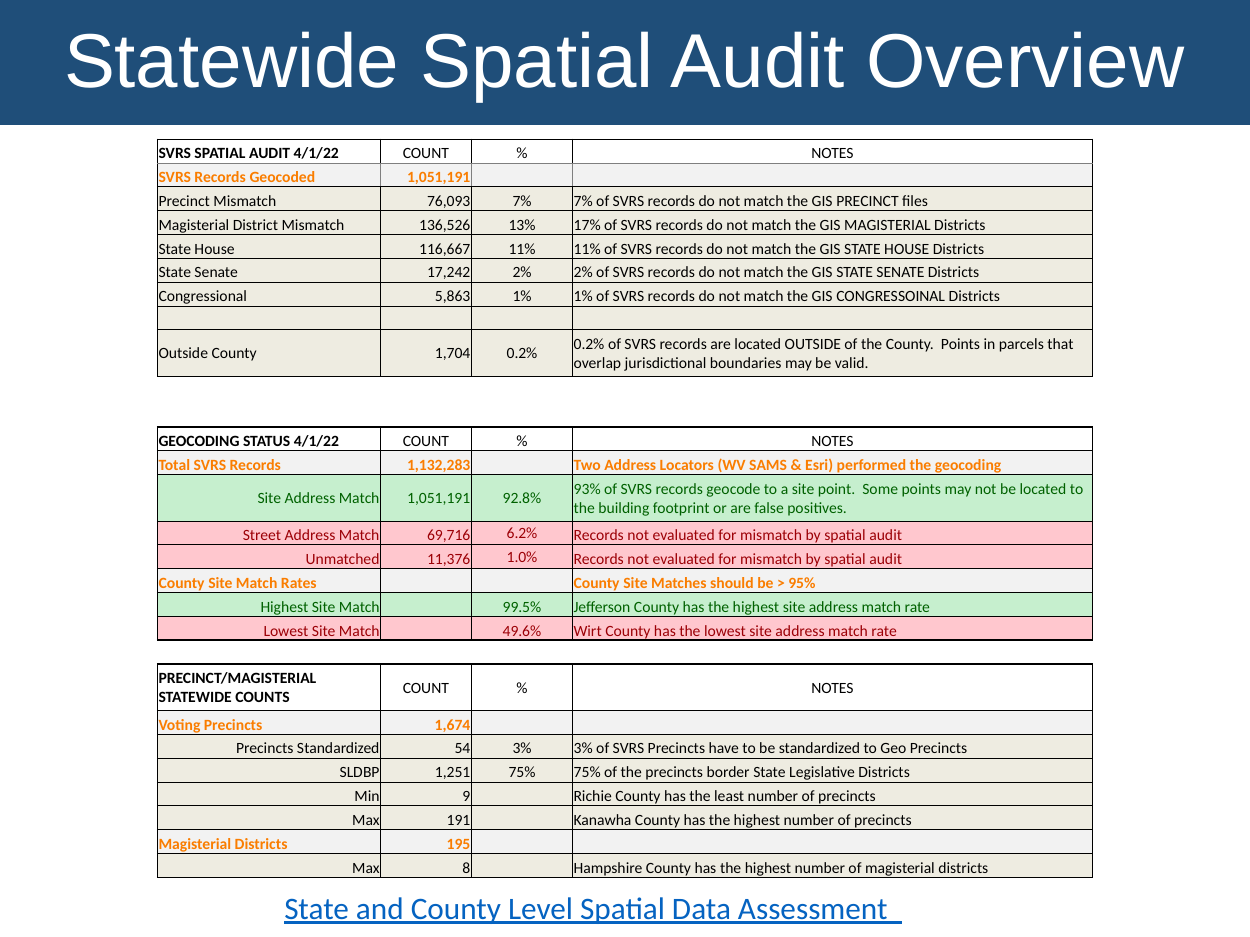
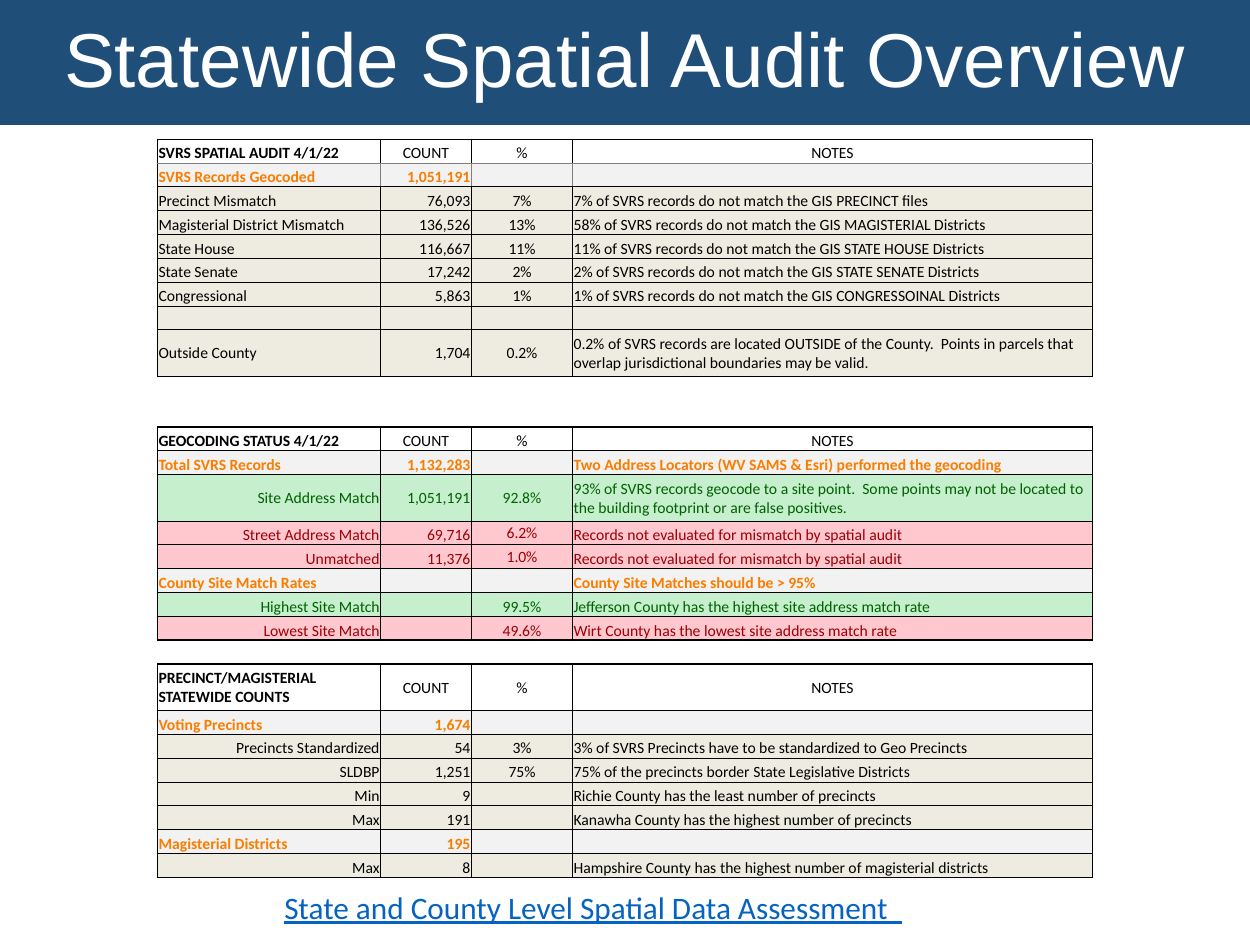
17%: 17% -> 58% (587, 225)
